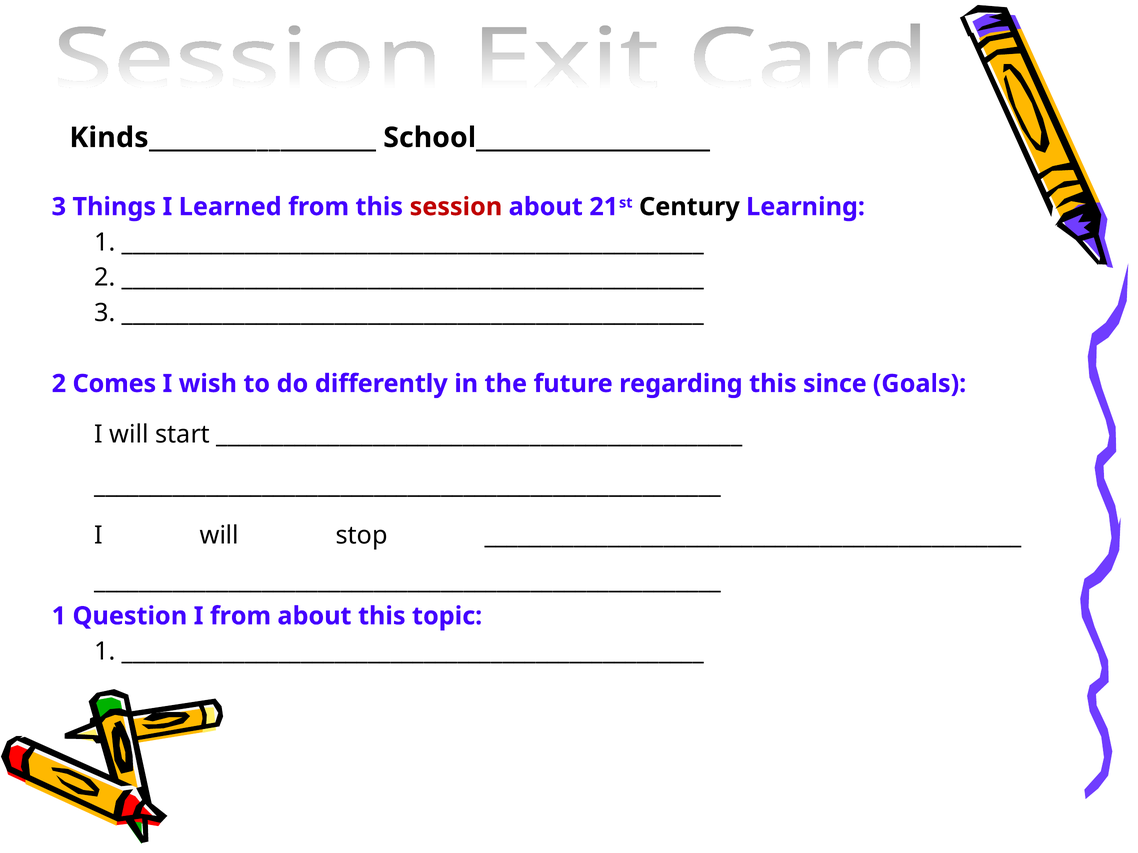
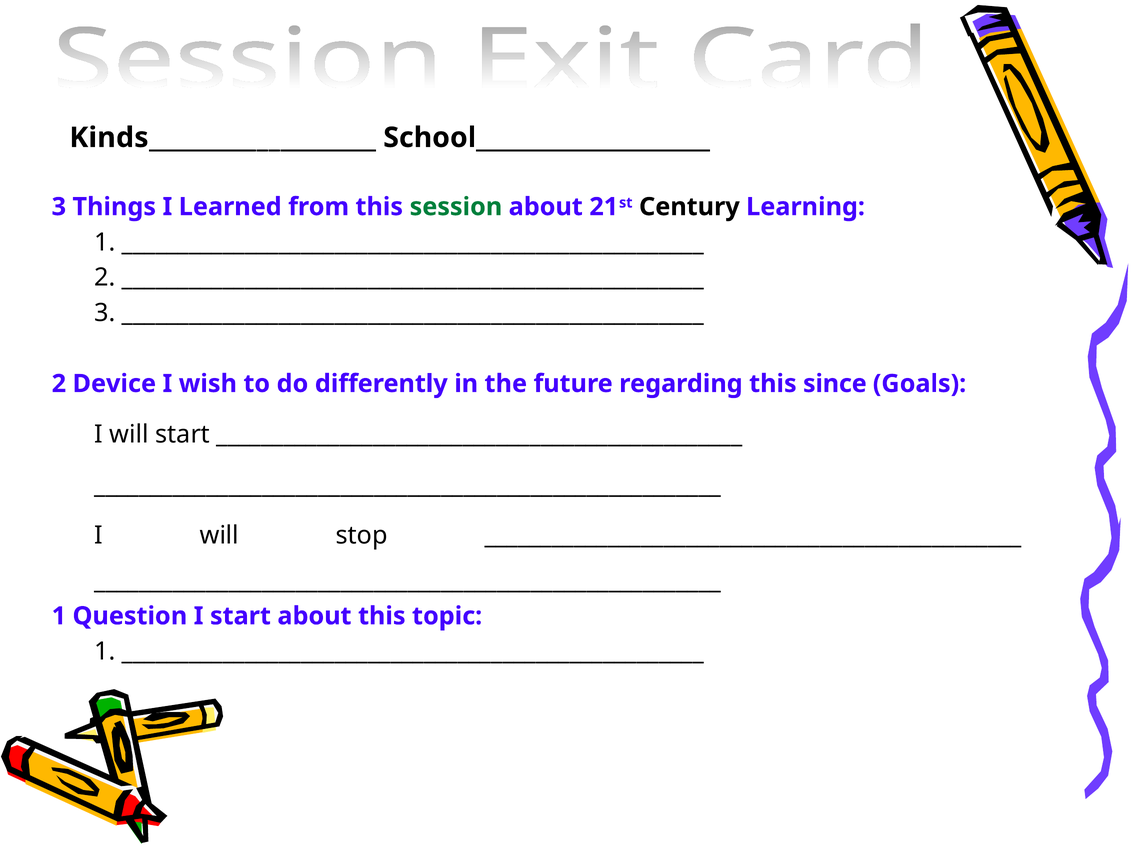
session colour: red -> green (456, 207)
Comes: Comes -> Device (114, 384)
I from: from -> start (240, 616)
